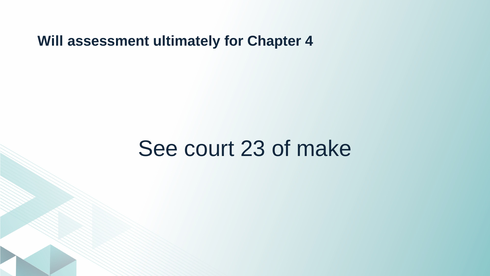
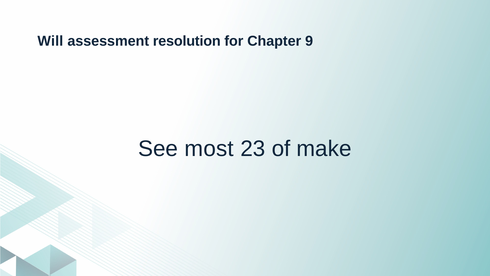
ultimately: ultimately -> resolution (187, 41)
4: 4 -> 9 (309, 41)
court: court -> most (209, 149)
